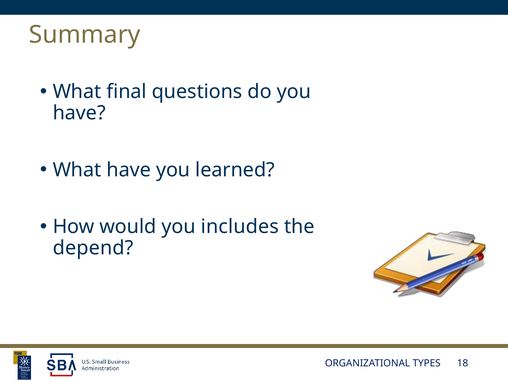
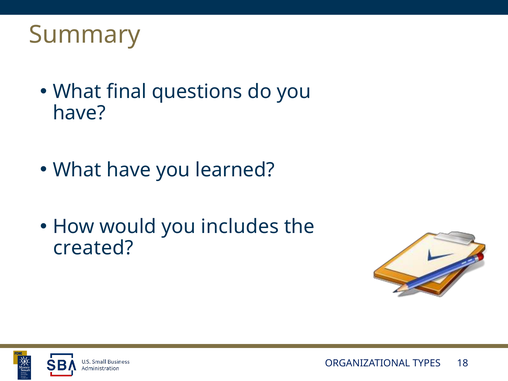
depend: depend -> created (93, 248)
